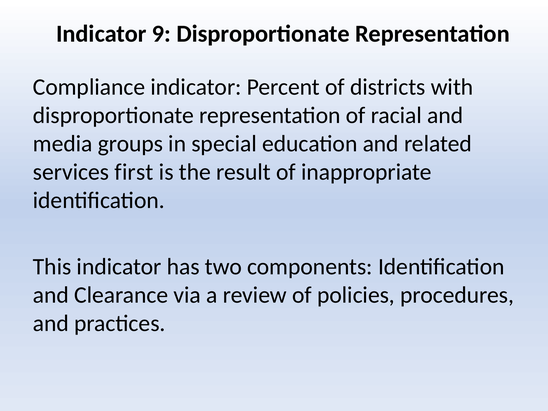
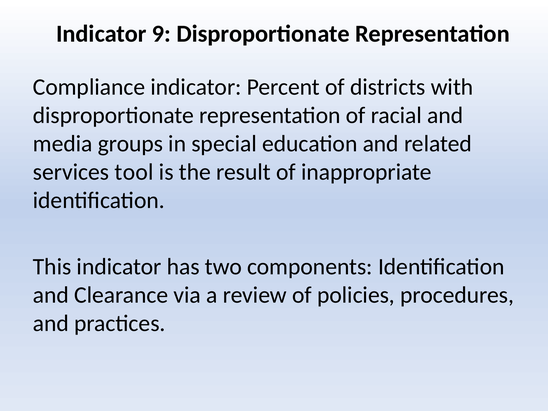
first: first -> tool (134, 172)
